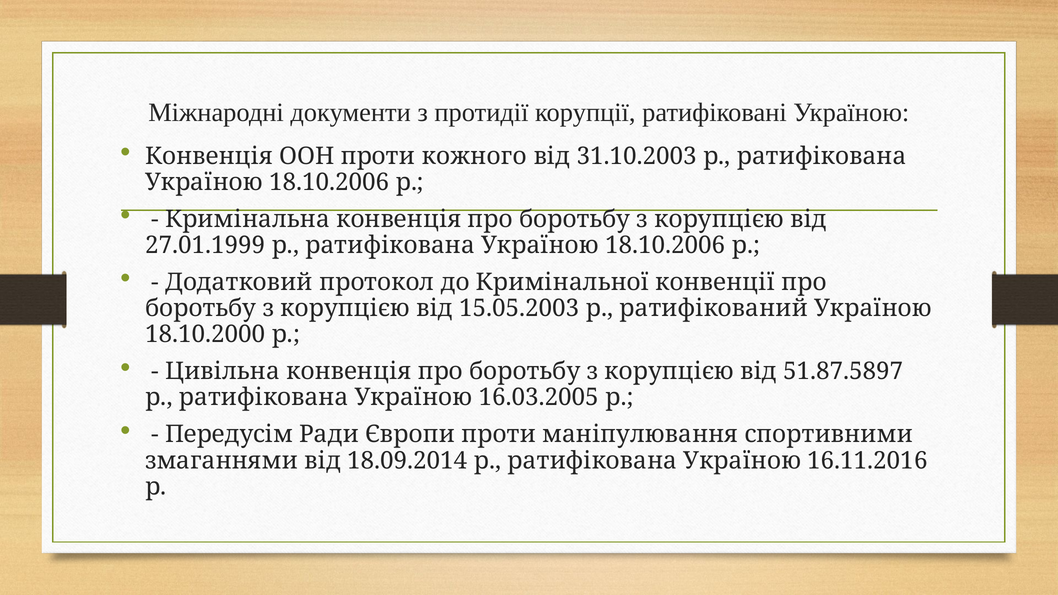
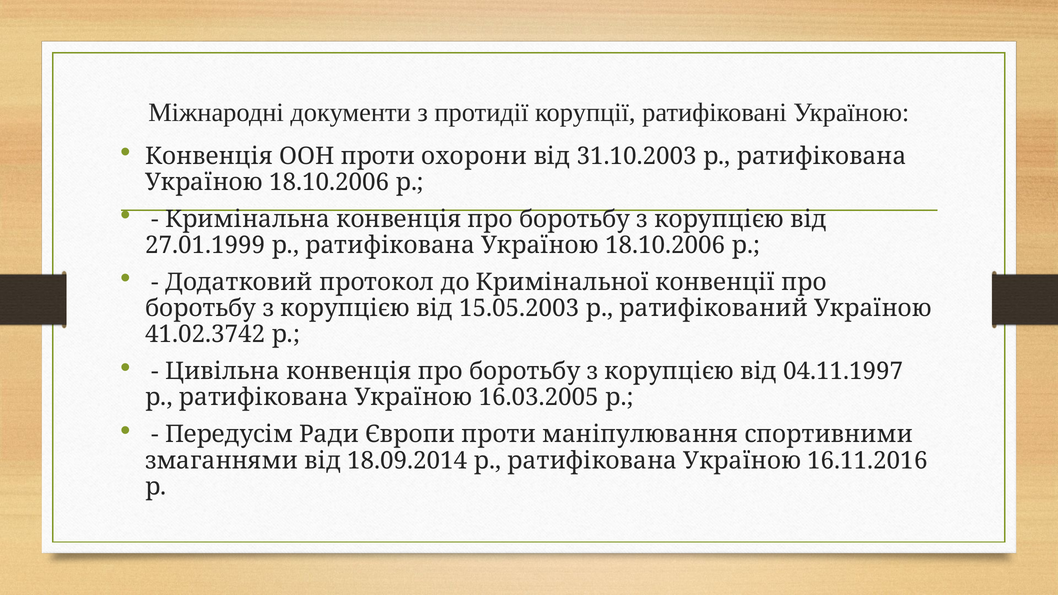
кожного: кожного -> охорони (474, 156)
18.10.2000: 18.10.2000 -> 41.02.3742 (205, 335)
51.87.5897: 51.87.5897 -> 04.11.1997 (843, 371)
